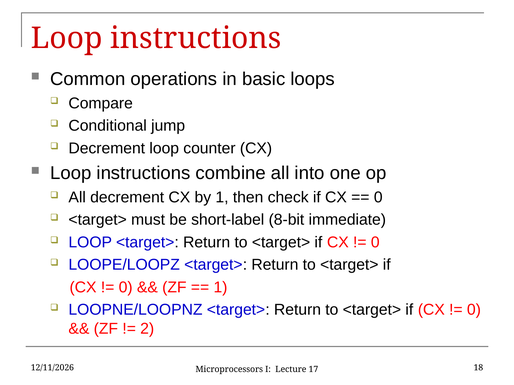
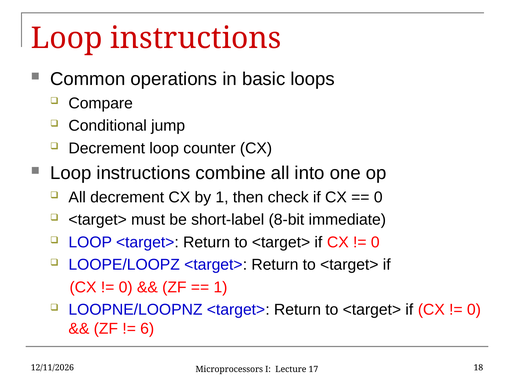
2: 2 -> 6 (147, 329)
